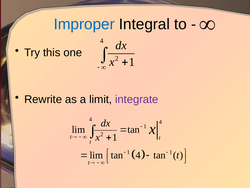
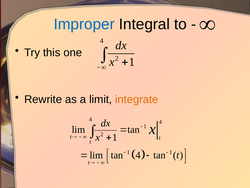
integrate colour: purple -> orange (137, 99)
